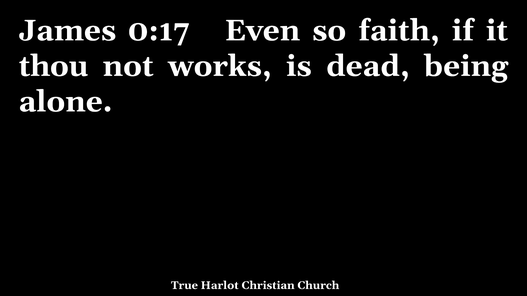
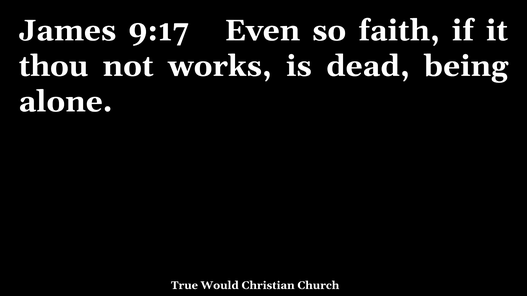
0:17: 0:17 -> 9:17 (158, 31)
Harlot: Harlot -> Would (220, 286)
